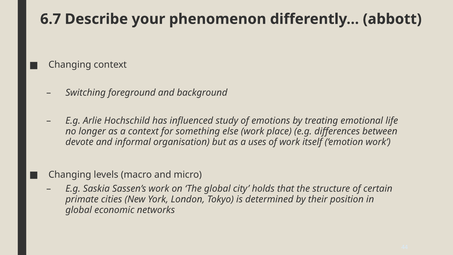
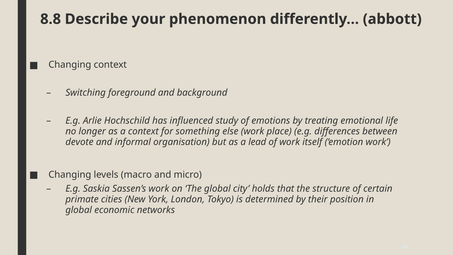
6.7: 6.7 -> 8.8 (51, 19)
uses: uses -> lead (257, 142)
